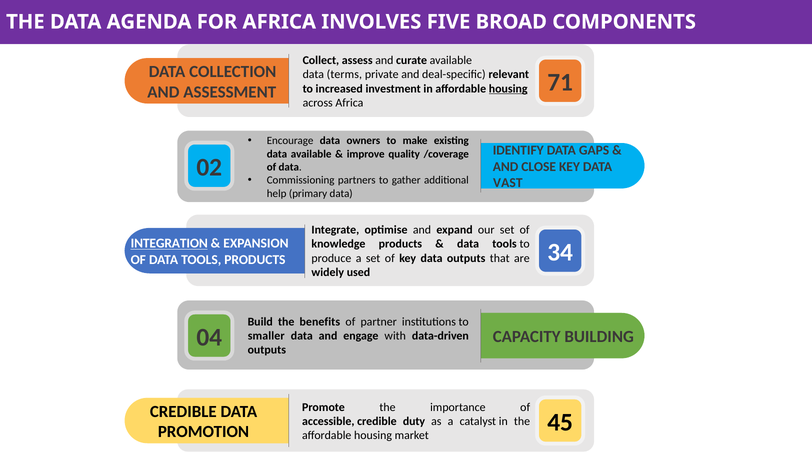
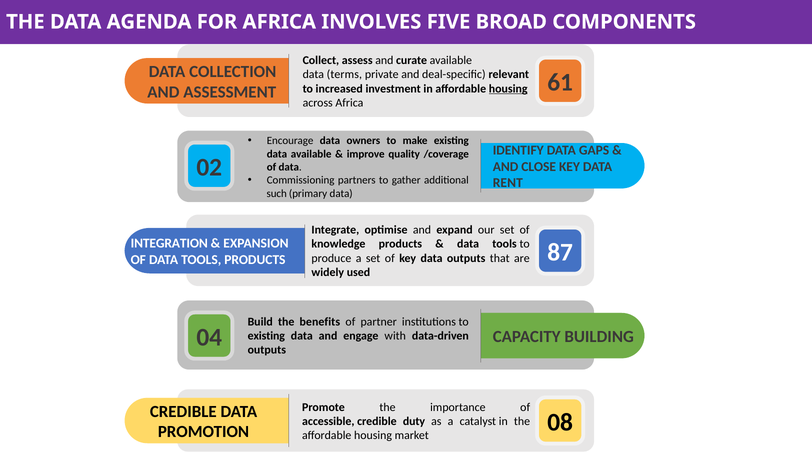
71: 71 -> 61 (560, 82)
VAST: VAST -> RENT (508, 183)
help: help -> such (277, 193)
INTEGRATION underline: present -> none (169, 243)
34: 34 -> 87 (560, 252)
smaller: smaller -> existing (266, 336)
45: 45 -> 08 (560, 422)
